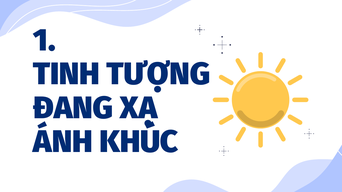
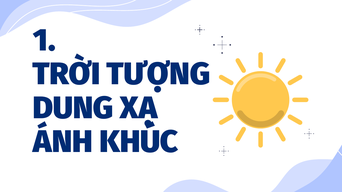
TINH: TINH -> TRỜI (66, 74)
ĐANG: ĐANG -> DUNG (73, 108)
